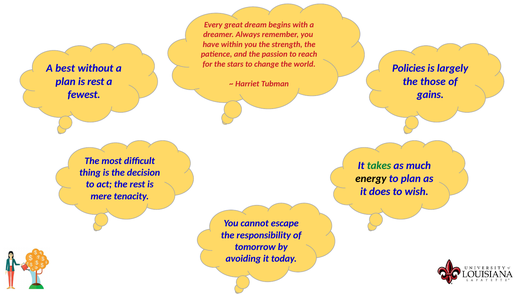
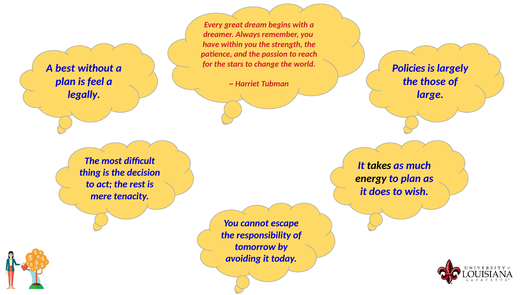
is rest: rest -> feel (96, 81)
fewest: fewest -> legally (84, 95)
gains: gains -> large (430, 95)
takes colour: green -> black (379, 165)
